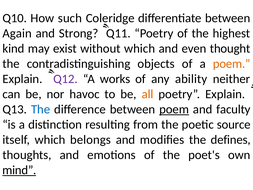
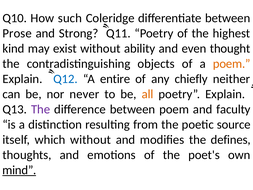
Again: Again -> Prose (17, 33)
which: which -> ability (140, 49)
Q12 colour: purple -> blue (66, 79)
works: works -> entire (115, 79)
ability: ability -> chiefly (191, 79)
havoc: havoc -> never (84, 94)
The colour: blue -> purple (41, 109)
poem underline: present -> none (174, 109)
which belongs: belongs -> without (91, 140)
